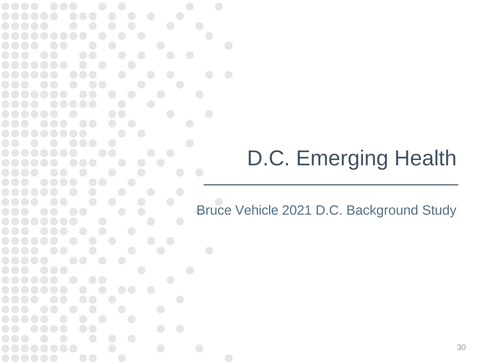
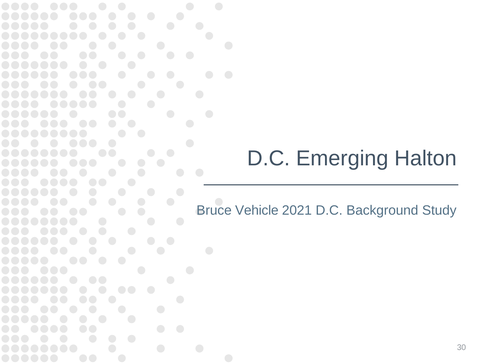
Health: Health -> Halton (426, 158)
